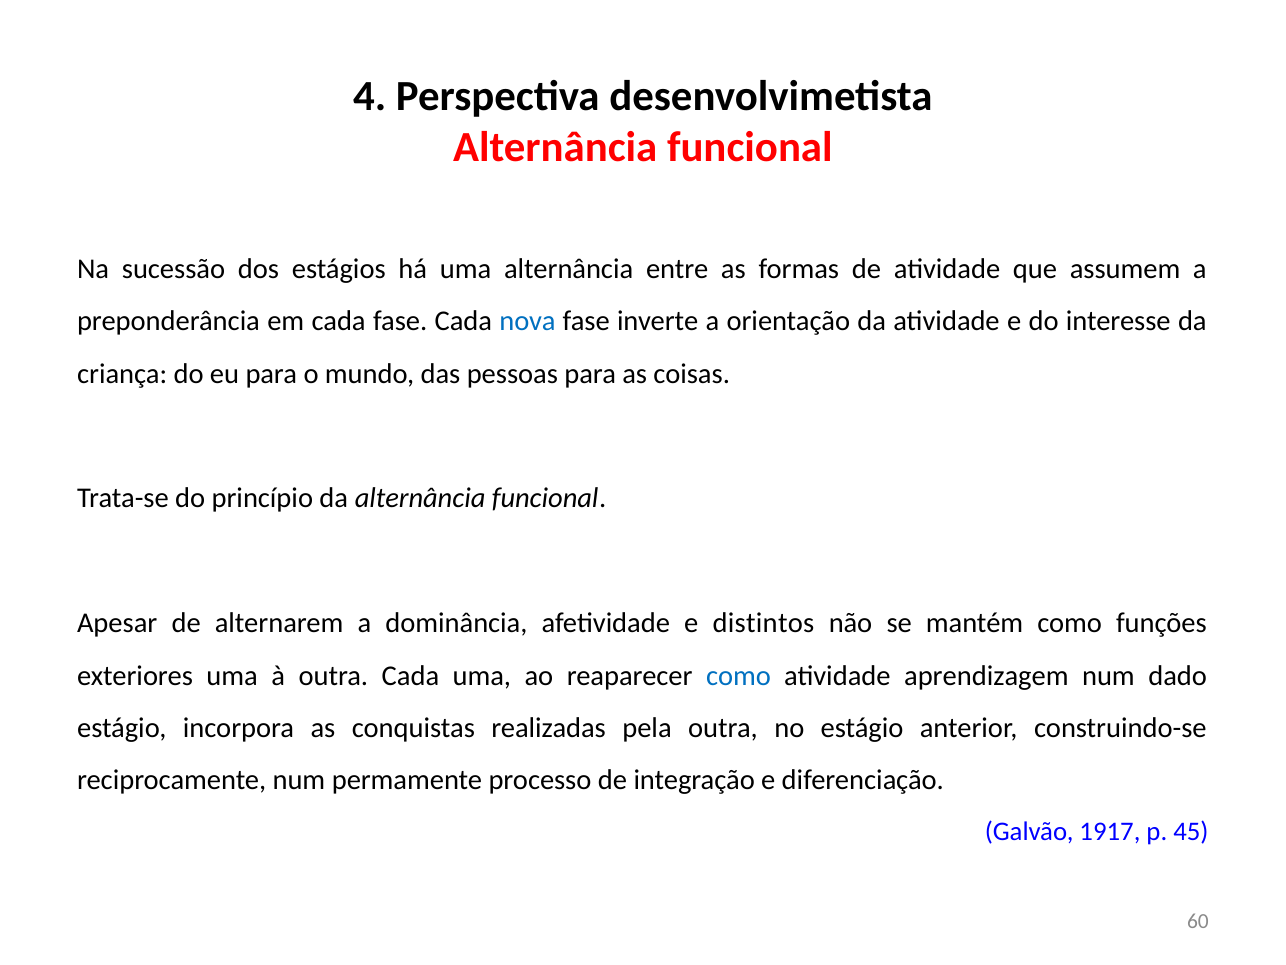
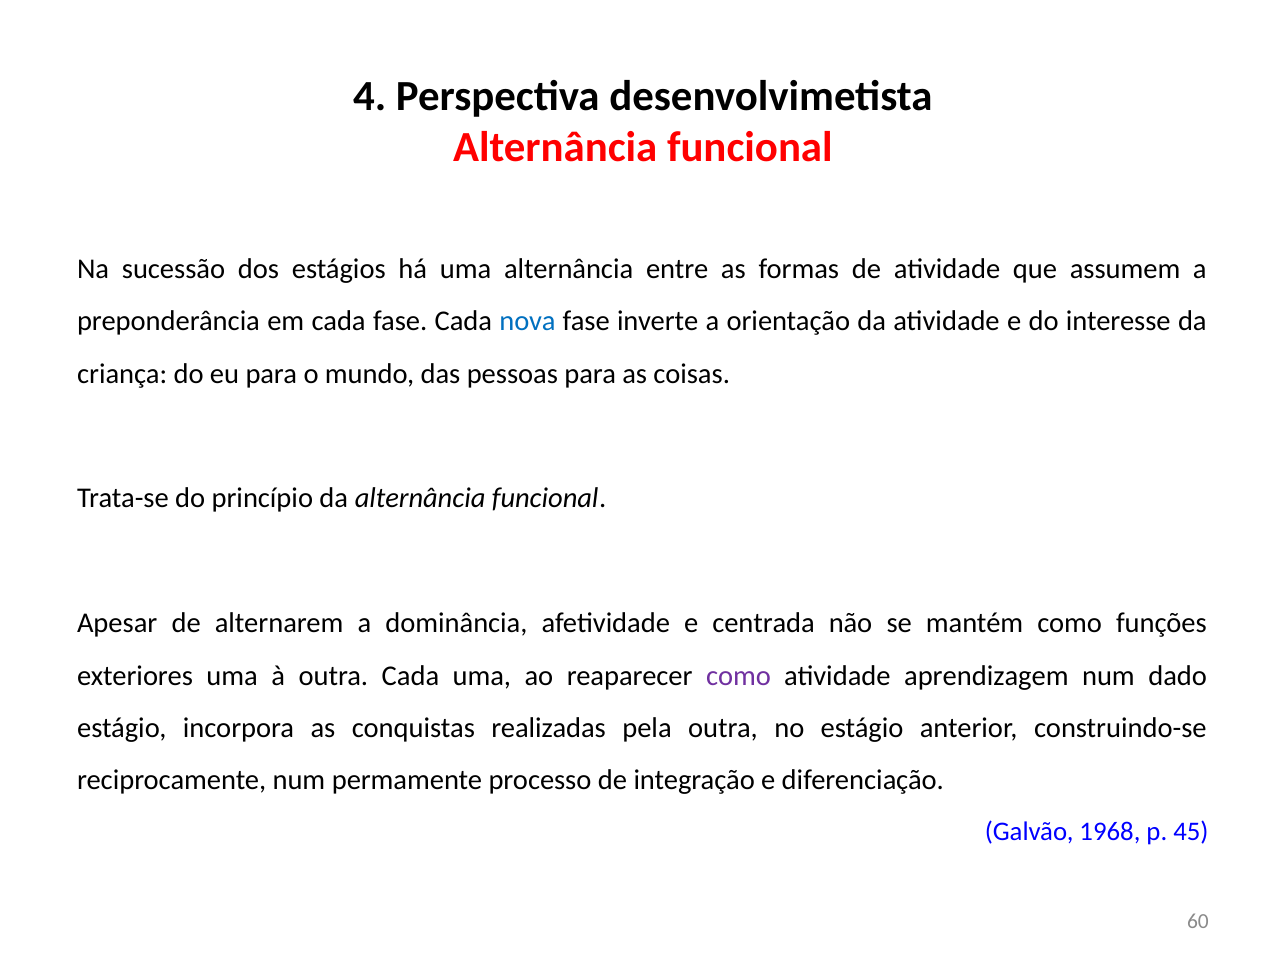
distintos: distintos -> centrada (764, 623)
como colour: blue -> purple (738, 675)
1917: 1917 -> 1968 (1110, 831)
